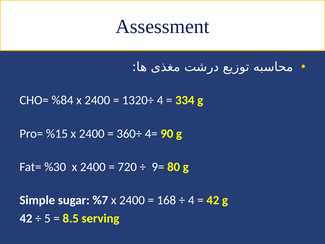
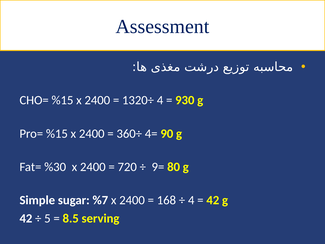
CHO= %84: %84 -> %15 (62, 100)
334: 334 -> 930 (185, 100)
